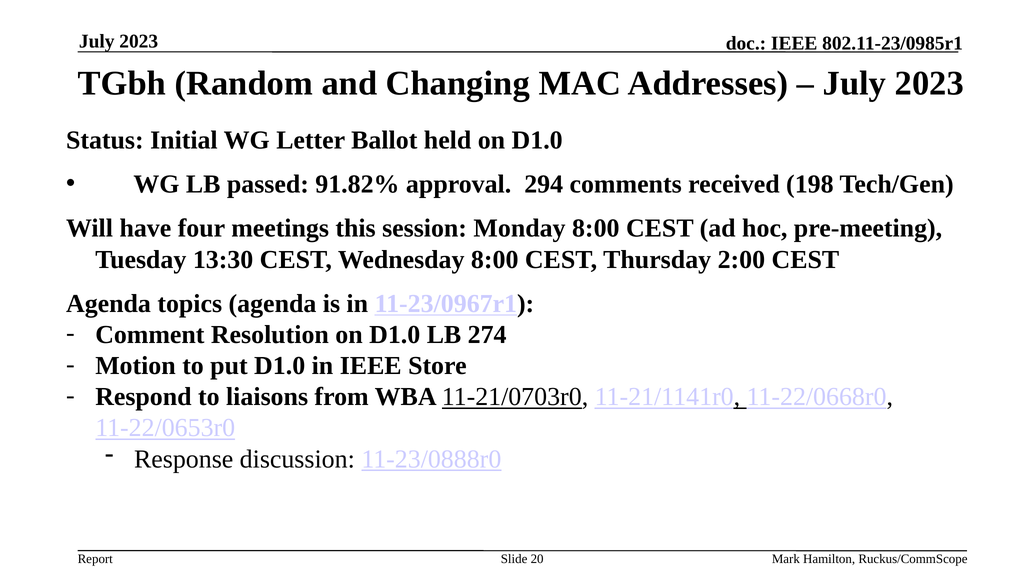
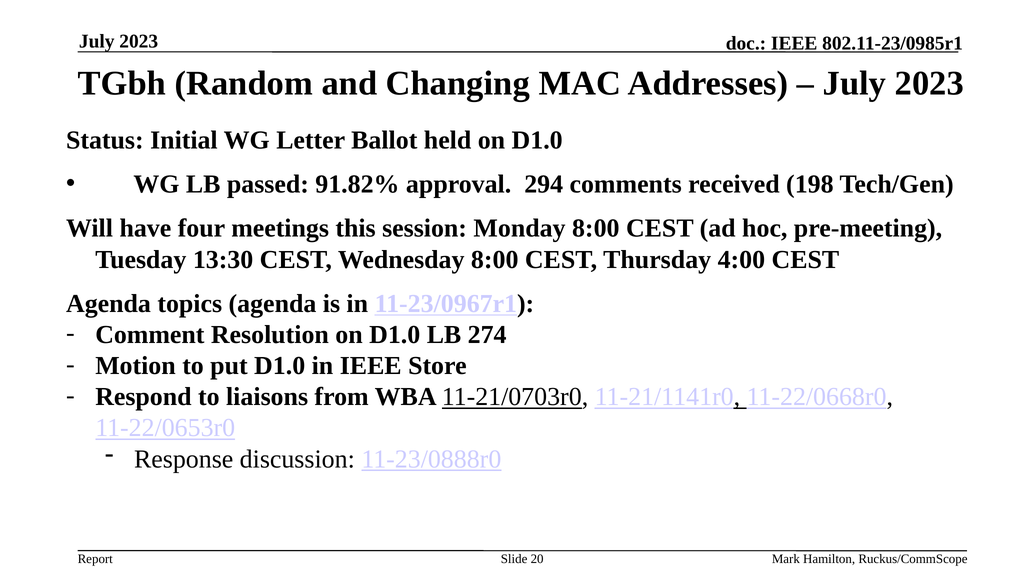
2:00: 2:00 -> 4:00 (741, 259)
